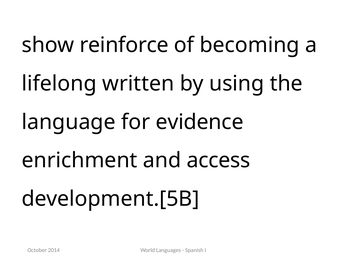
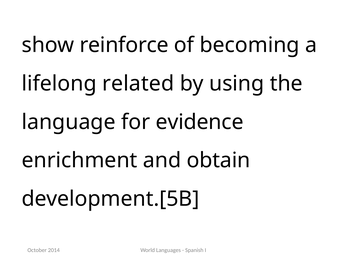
written: written -> related (138, 84)
access: access -> obtain (218, 160)
